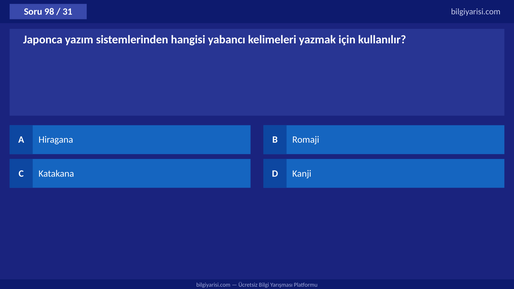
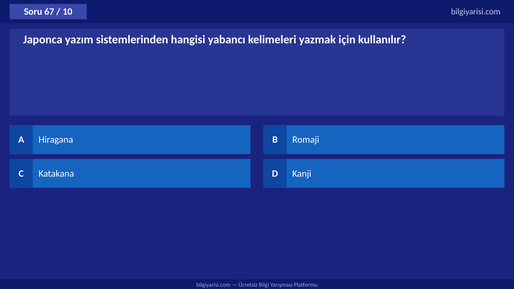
98: 98 -> 67 (49, 12)
31: 31 -> 10 (67, 12)
